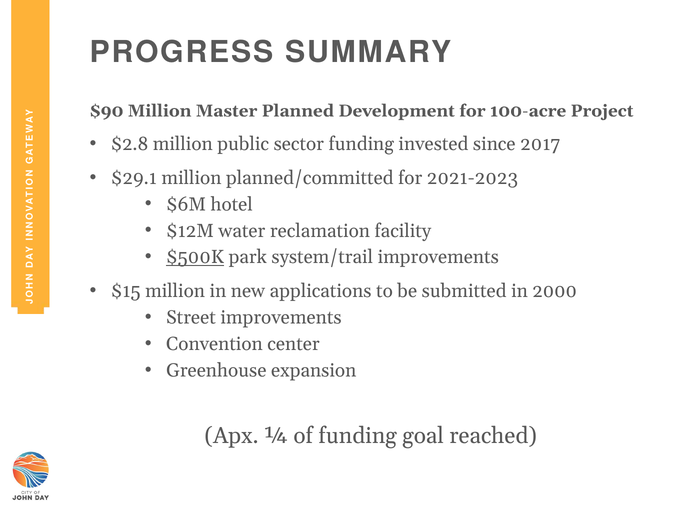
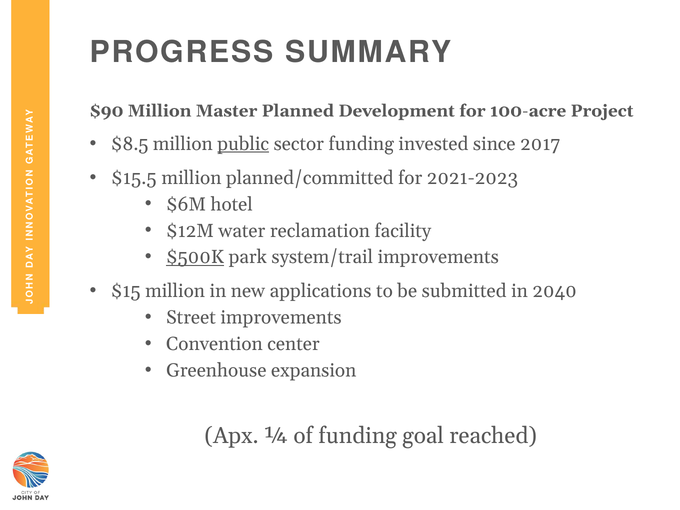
$2.8: $2.8 -> $8.5 (130, 144)
public underline: none -> present (243, 144)
$29.1: $29.1 -> $15.5 (134, 178)
2000: 2000 -> 2040 (555, 291)
